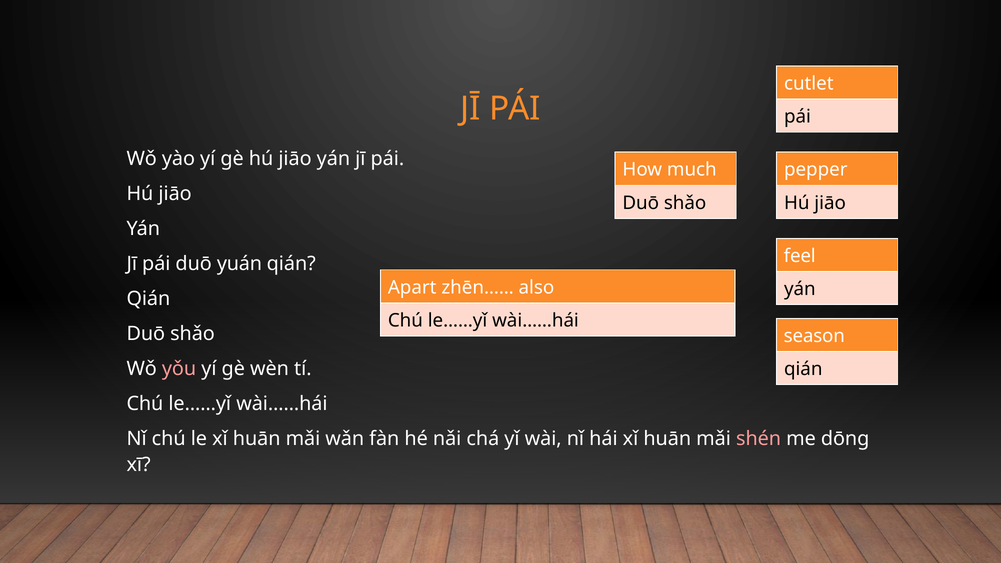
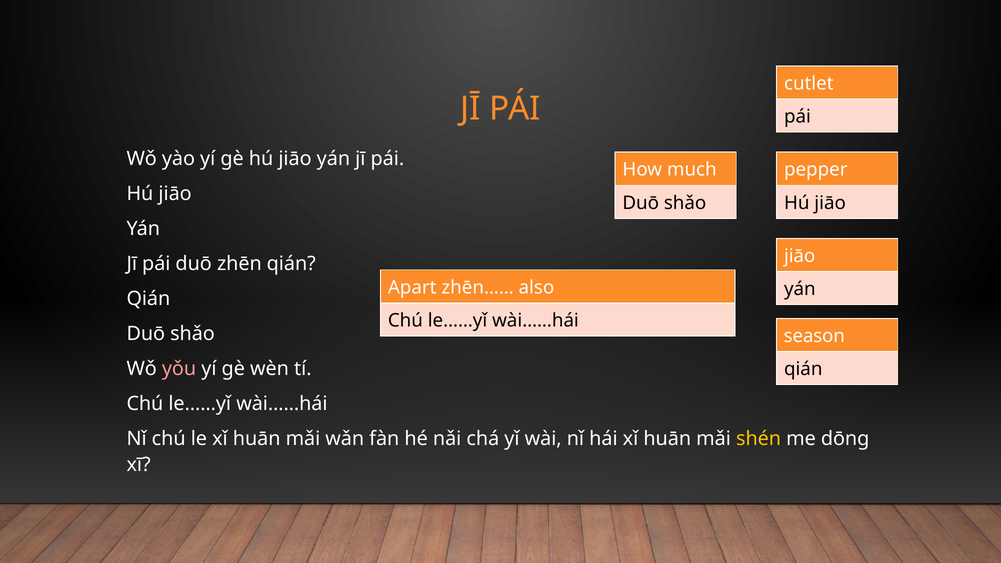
feel: feel -> jiāo (800, 256)
yuán: yuán -> zhēn (239, 264)
shén colour: pink -> yellow (759, 439)
